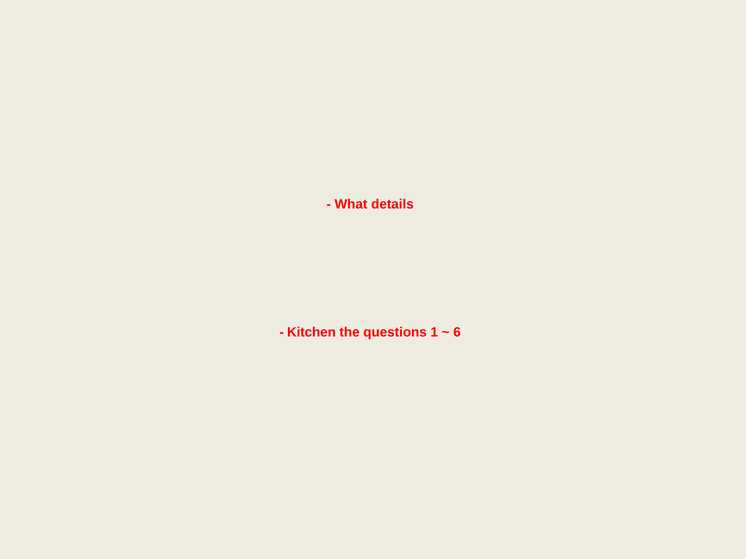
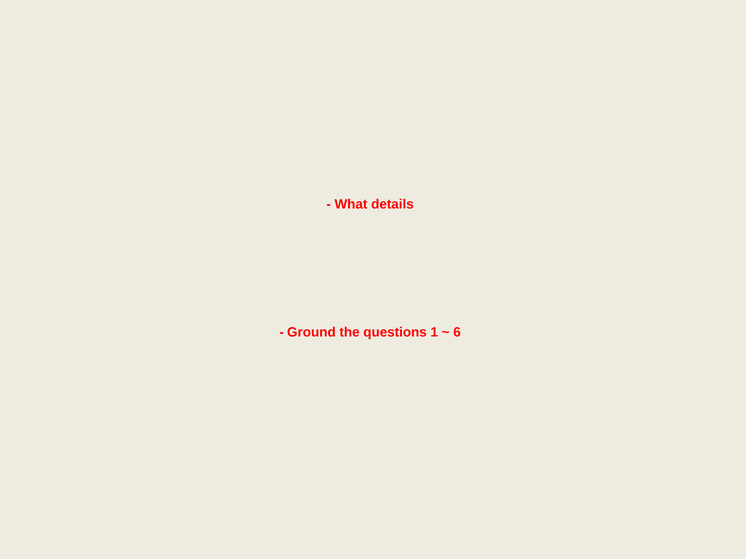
Kitchen: Kitchen -> Ground (311, 333)
